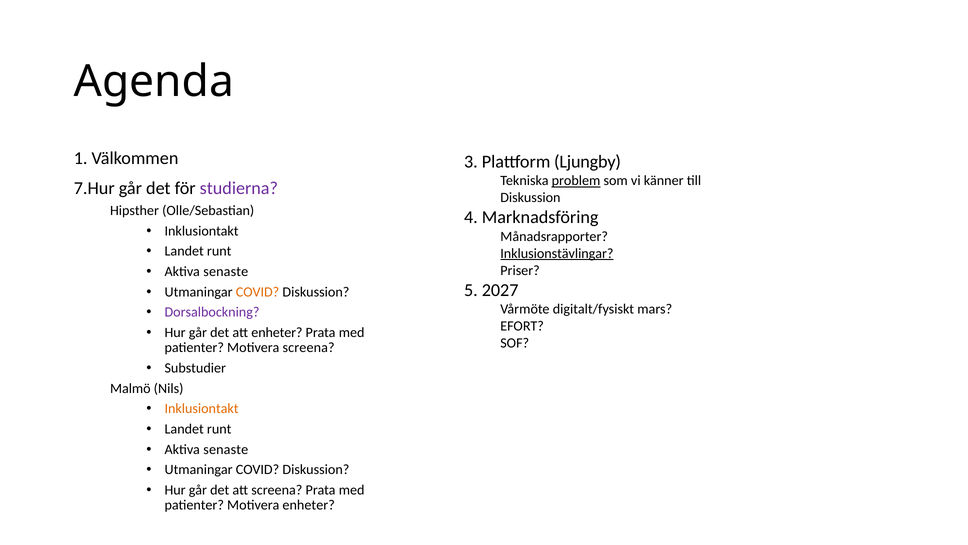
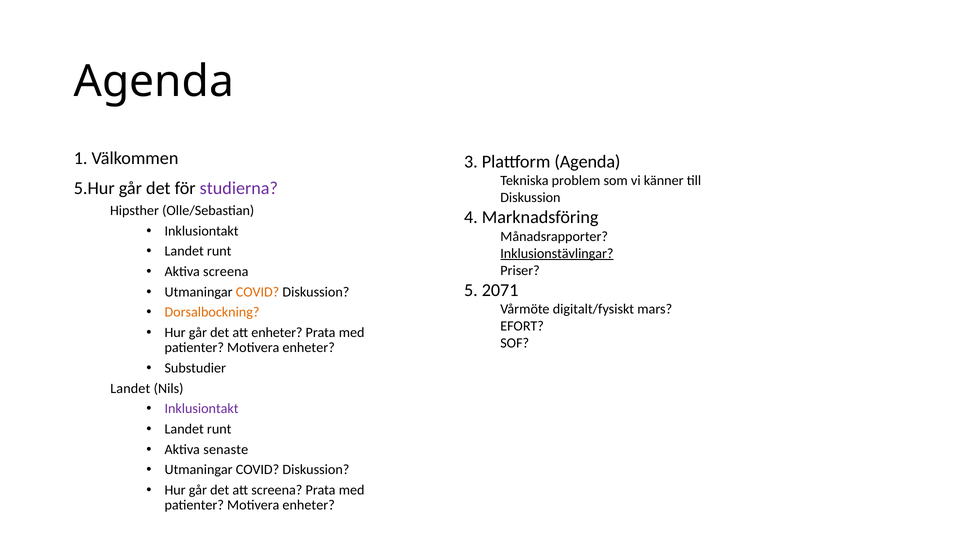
Plattform Ljungby: Ljungby -> Agenda (587, 162)
problem underline: present -> none (576, 181)
7.Hur: 7.Hur -> 5.Hur (94, 188)
senaste: senaste -> screena (226, 271)
2027: 2027 -> 2071 (500, 290)
Dorsalbockning colour: purple -> orange (212, 312)
screena: screena -> enheter (309, 347)
Malmö: Malmö -> Landet (130, 388)
Inklusiontakt colour: orange -> purple (202, 408)
